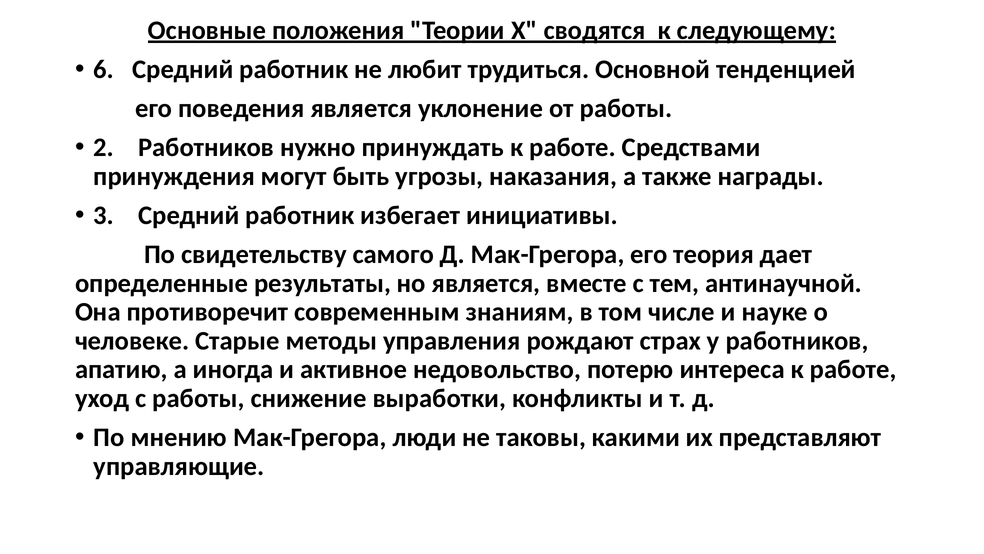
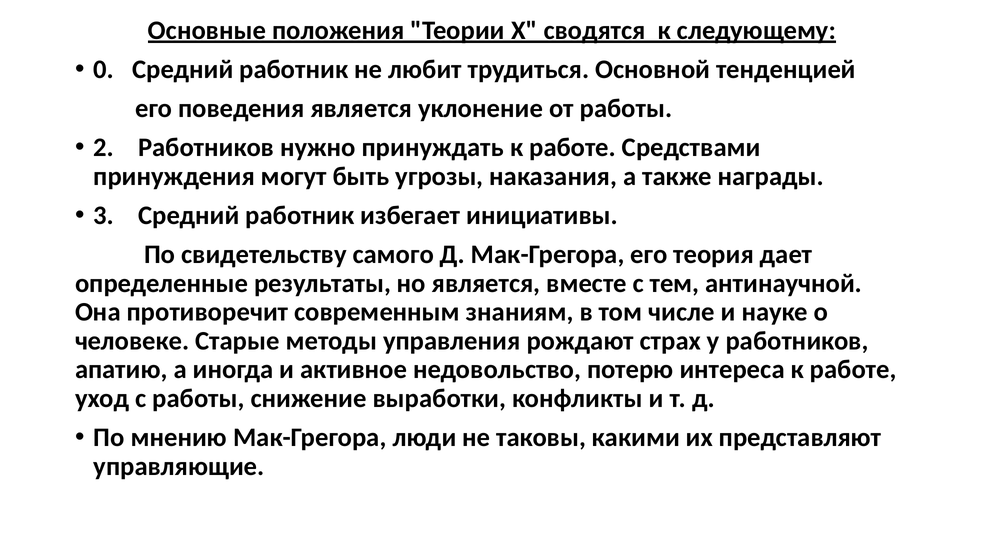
6: 6 -> 0 (104, 69)
